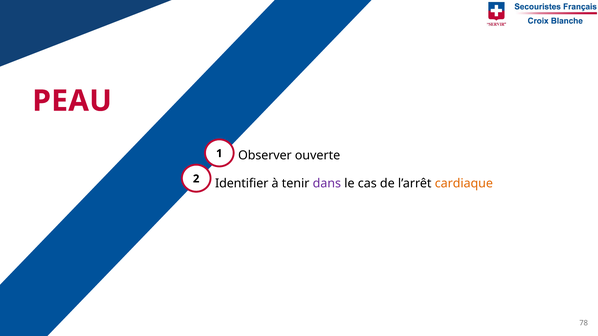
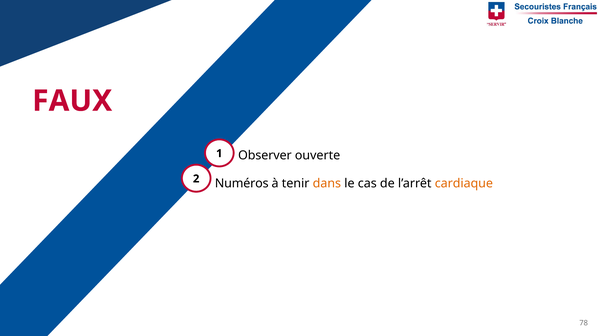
PEAU: PEAU -> FAUX (72, 101)
Identifier: Identifier -> Numéros (242, 184)
dans colour: purple -> orange (327, 184)
